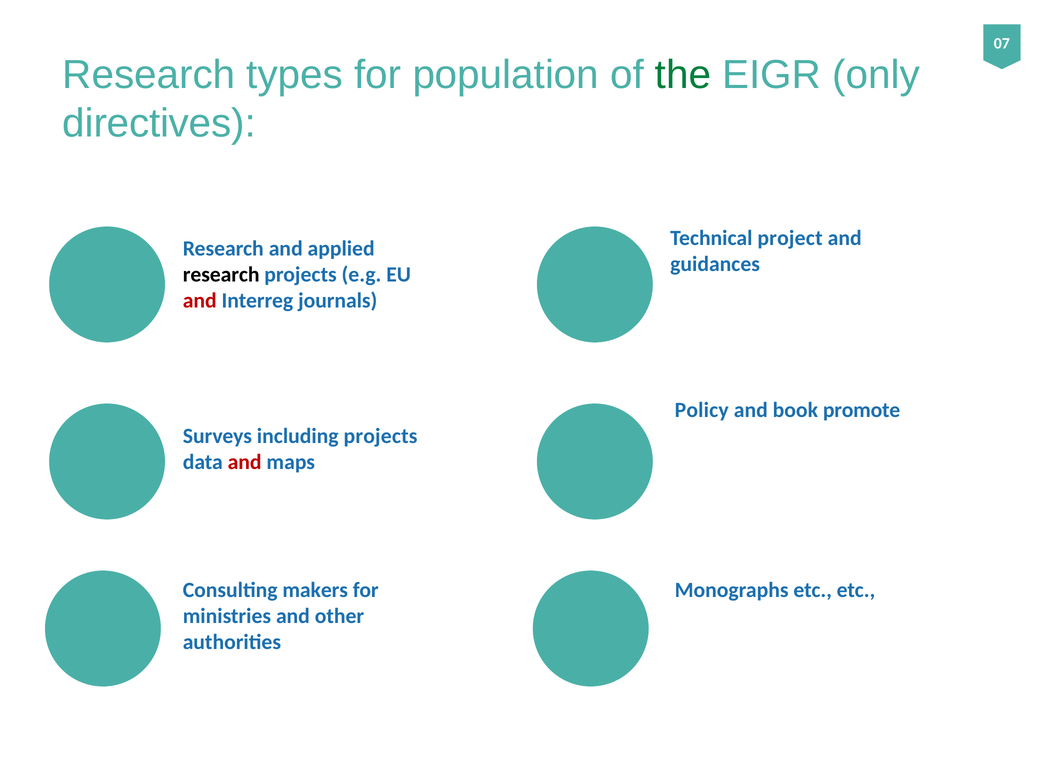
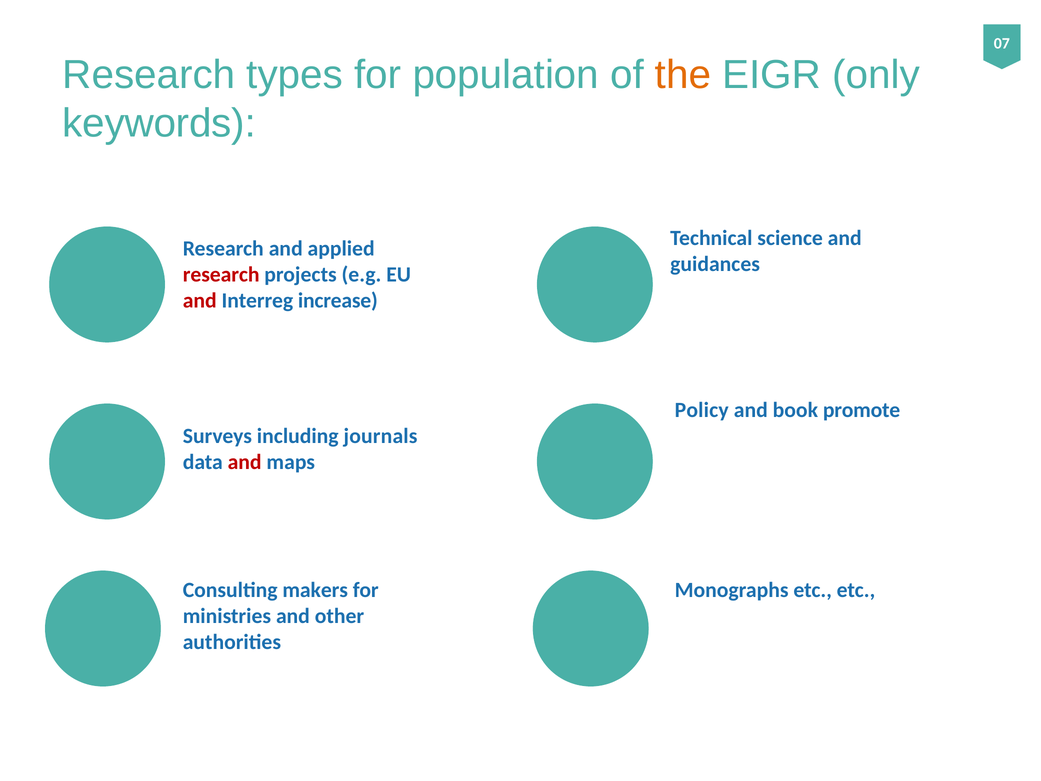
the colour: green -> orange (683, 75)
directives: directives -> keywords (159, 123)
project: project -> science (790, 238)
research colour: black -> red (221, 275)
journals: journals -> increase (338, 301)
including projects: projects -> journals (381, 436)
